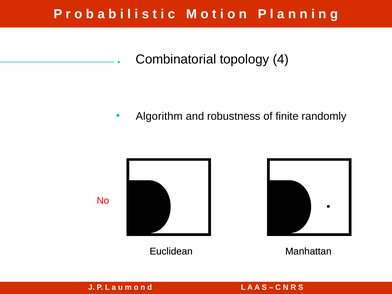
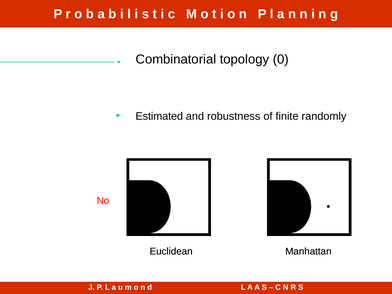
4: 4 -> 0 (281, 59)
Algorithm: Algorithm -> Estimated (159, 116)
